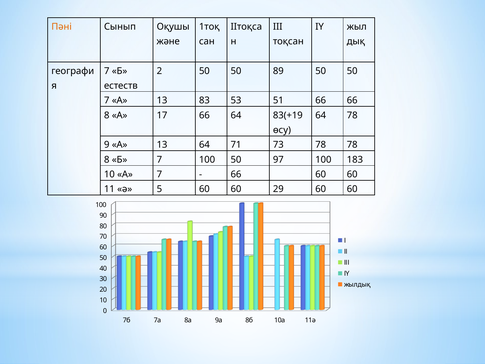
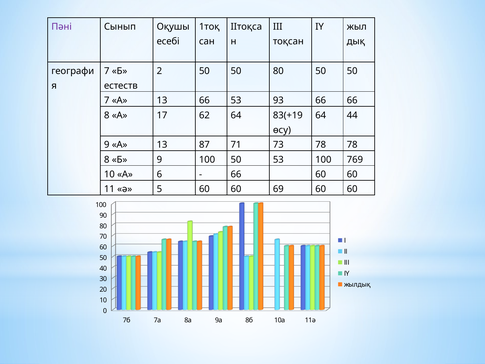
Пәні colour: orange -> purple (62, 27)
және: және -> есебі (168, 41)
50 89: 89 -> 80 (278, 71)
13 83: 83 -> 66 (204, 100)
51: 51 -> 93 (278, 100)
17 66: 66 -> 62 (204, 115)
64 78: 78 -> 44 (352, 115)
13 64: 64 -> 87 (204, 145)
Б 7: 7 -> 9 (159, 159)
50 97: 97 -> 53 (278, 159)
183: 183 -> 769 (355, 159)
А 7: 7 -> 6 (159, 174)
29: 29 -> 69 (278, 189)
